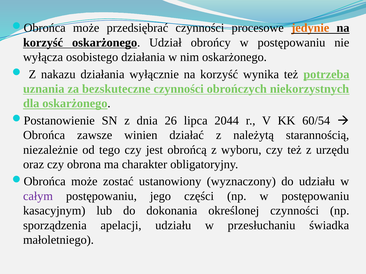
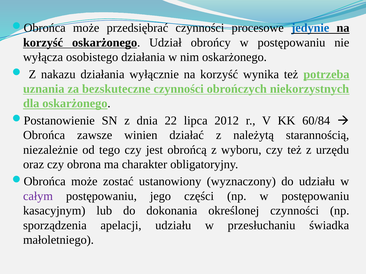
jedynie colour: orange -> blue (310, 28)
26: 26 -> 22 (171, 121)
2044: 2044 -> 2012 (227, 121)
60/54: 60/54 -> 60/84 (316, 121)
